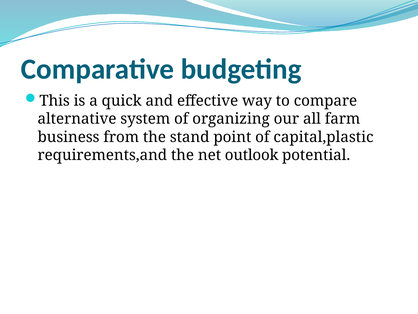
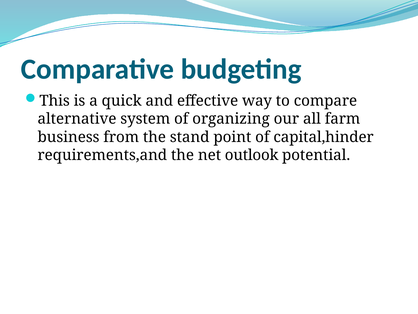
capital,plastic: capital,plastic -> capital,hinder (324, 137)
